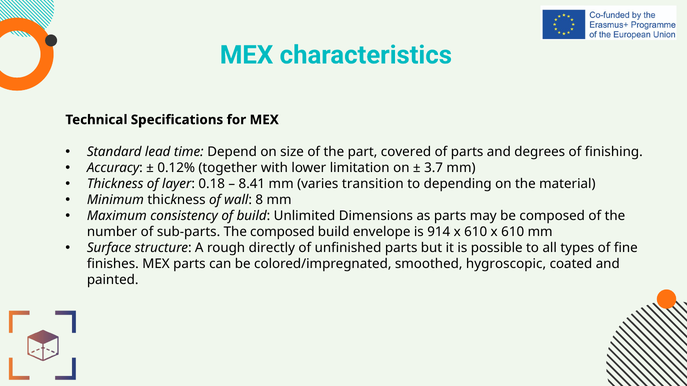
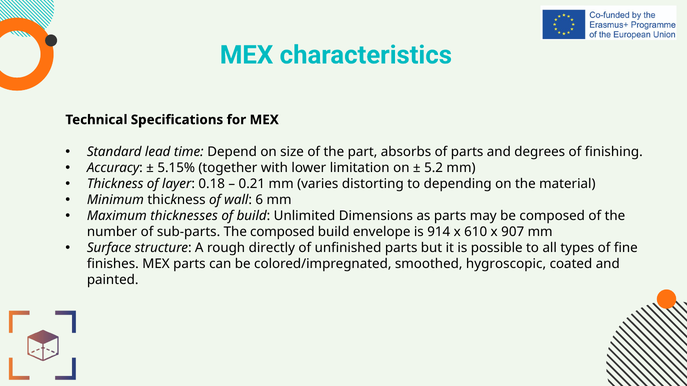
covered: covered -> absorbs (406, 152)
0.12%: 0.12% -> 5.15% (176, 168)
3.7: 3.7 -> 5.2 (434, 168)
8.41: 8.41 -> 0.21 (252, 184)
transition: transition -> distorting (373, 184)
8: 8 -> 6 (259, 200)
consistency: consistency -> thicknesses (184, 216)
610 x 610: 610 -> 907 (513, 232)
